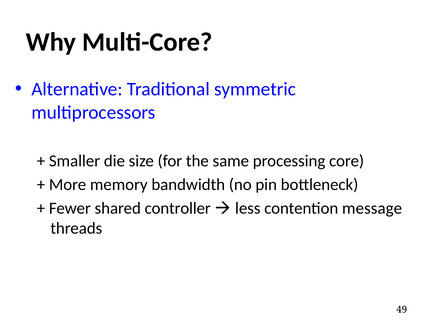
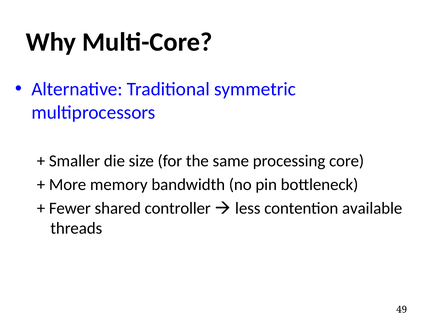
message: message -> available (372, 208)
